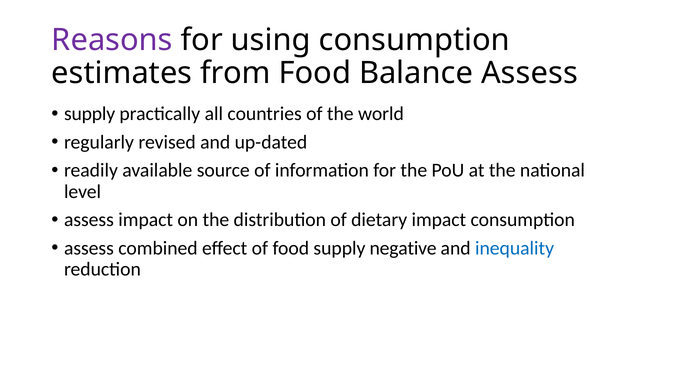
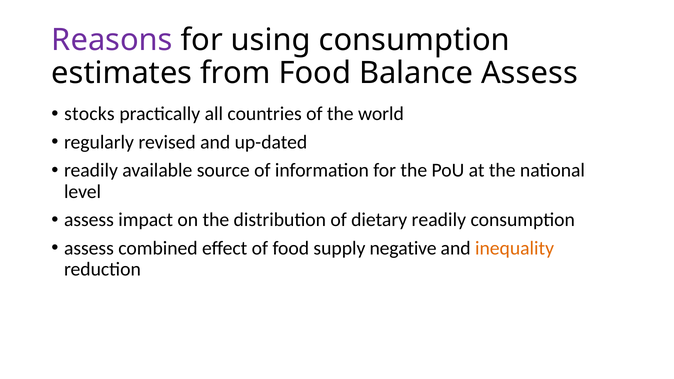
supply: supply -> stocks (89, 114)
dietary impact: impact -> readily (439, 220)
inequality colour: blue -> orange (515, 248)
